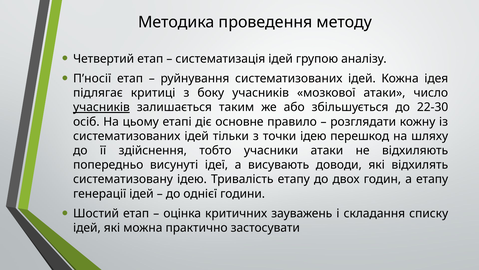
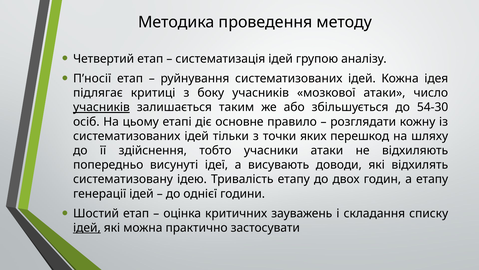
22-30: 22-30 -> 54-30 (433, 107)
точки ідею: ідею -> яких (313, 136)
ідей underline: none -> present (87, 227)
